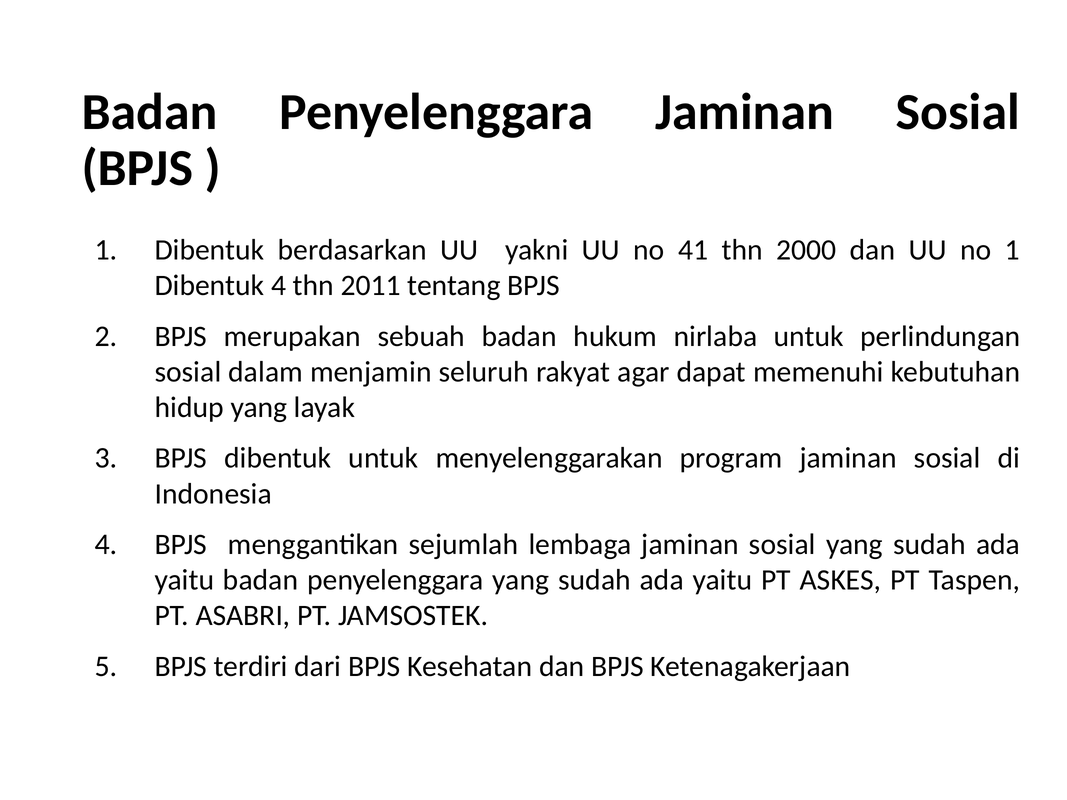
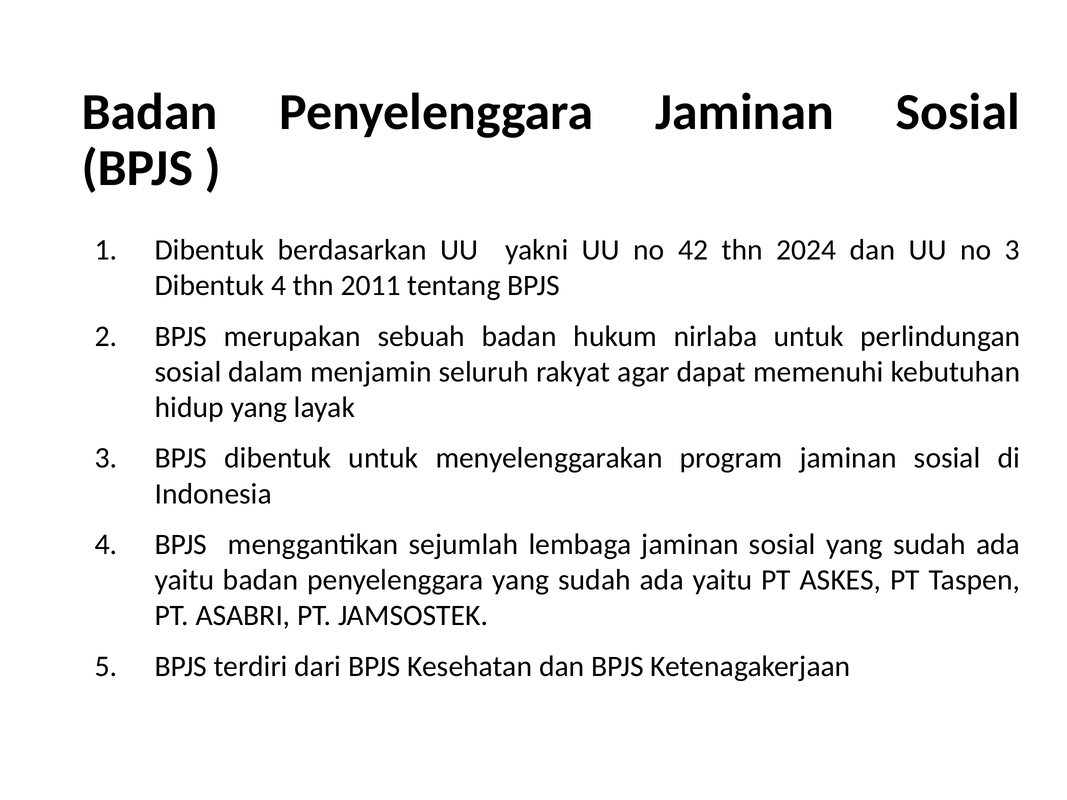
41: 41 -> 42 (693, 250)
2000: 2000 -> 2024 (806, 250)
no 1: 1 -> 3 (1012, 250)
